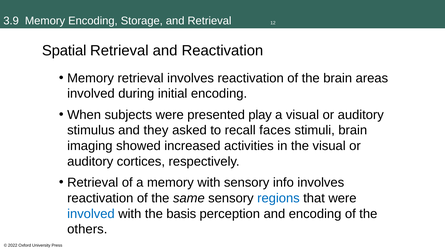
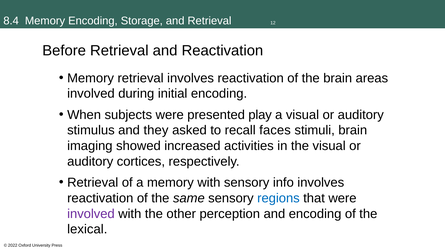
3.9: 3.9 -> 8.4 (11, 21)
Spatial: Spatial -> Before (64, 51)
involved colour: blue -> purple (91, 214)
basis: basis -> other (181, 214)
others: others -> lexical (87, 230)
